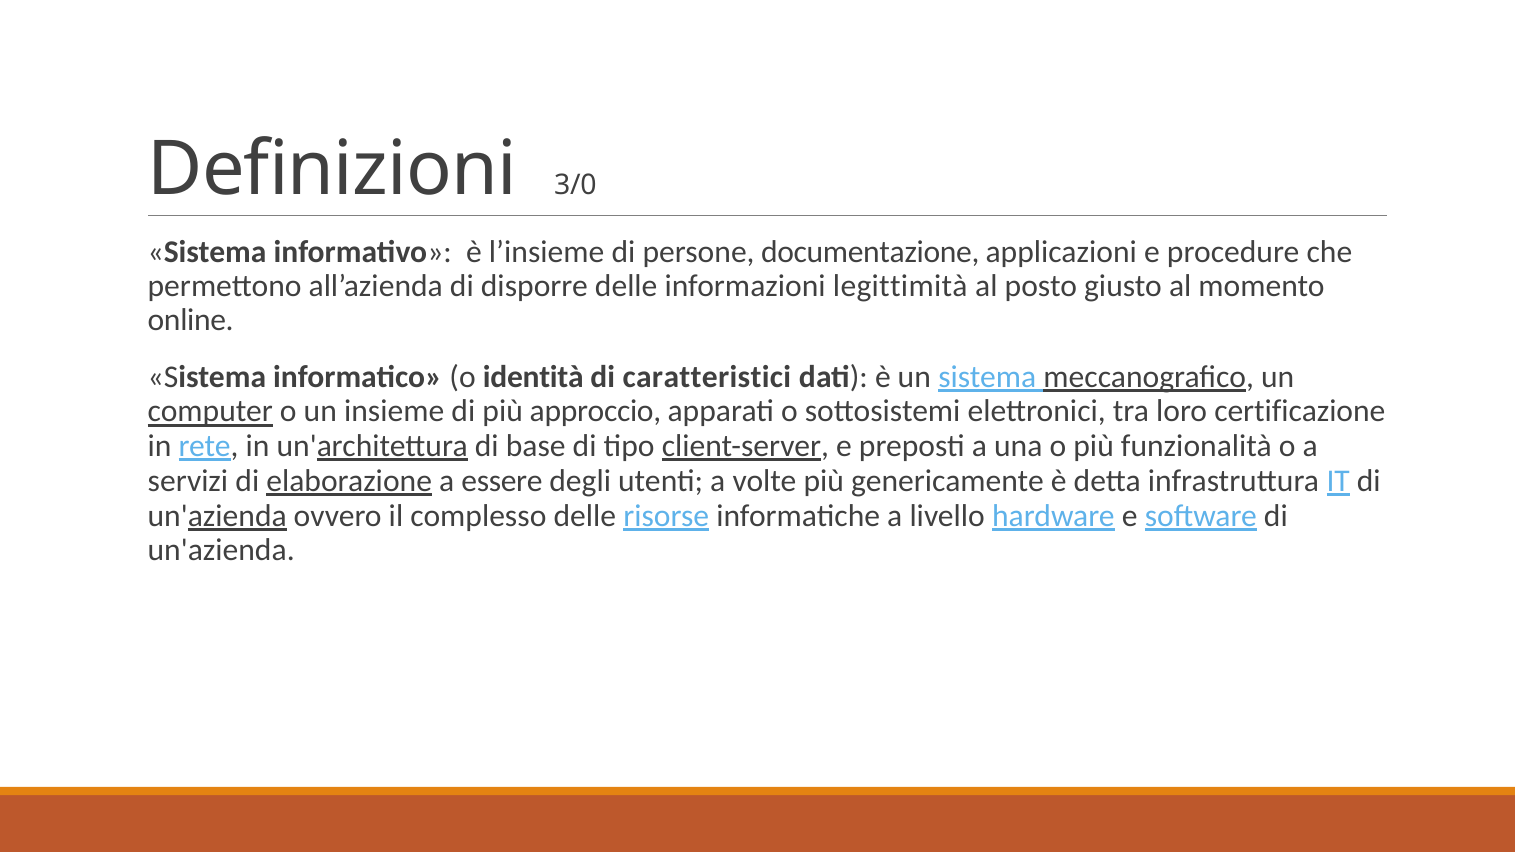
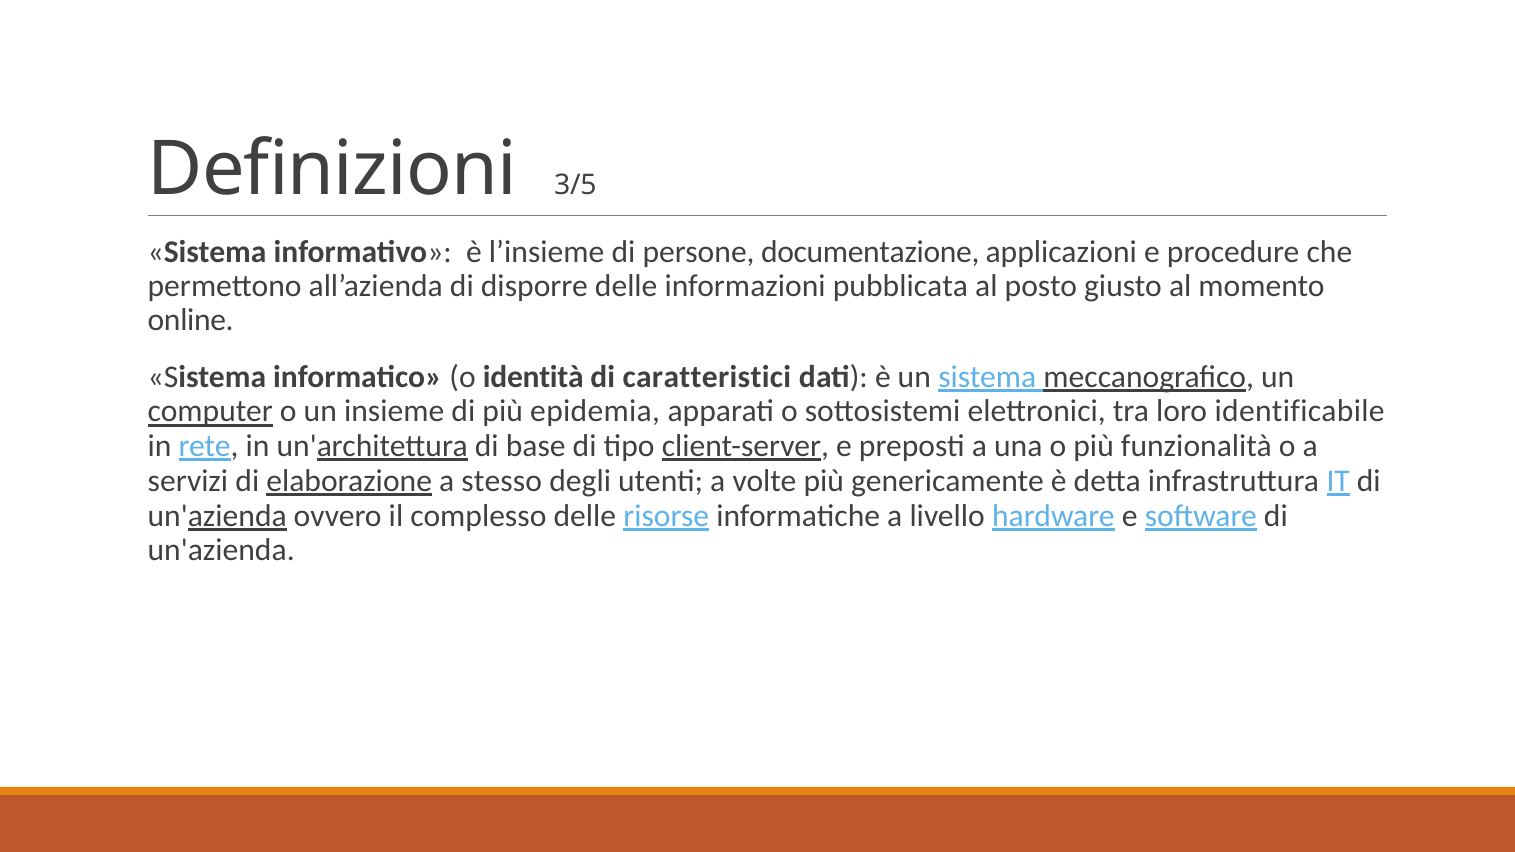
3/0: 3/0 -> 3/5 (575, 185)
legittimità: legittimità -> pubblicata (900, 286)
approccio: approccio -> epidemia (595, 412)
certificazione: certificazione -> identificabile (1300, 412)
essere: essere -> stesso (502, 481)
